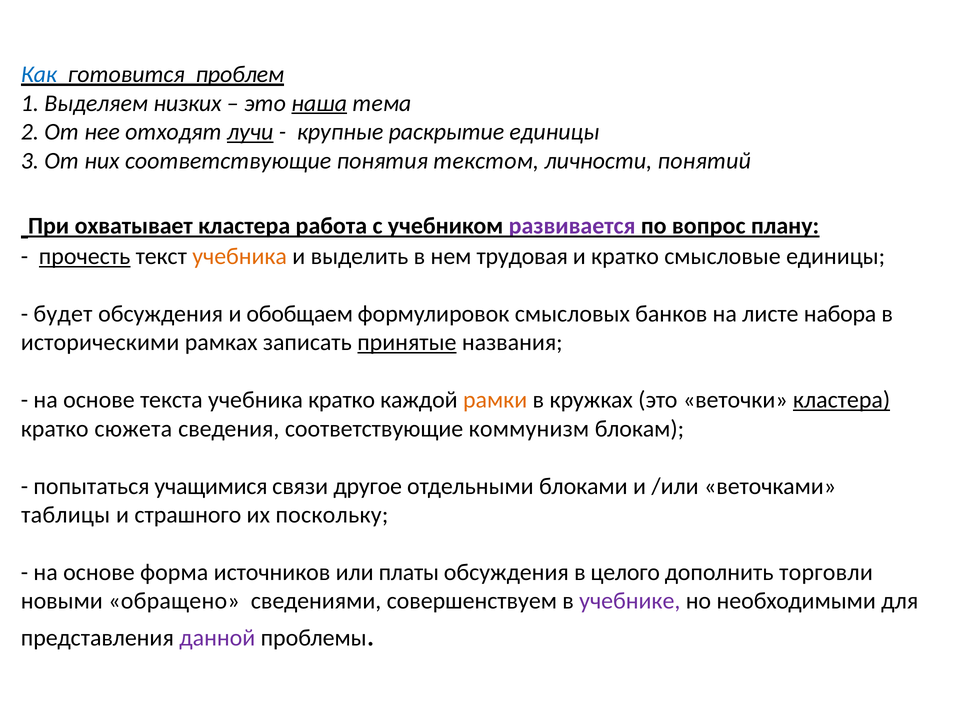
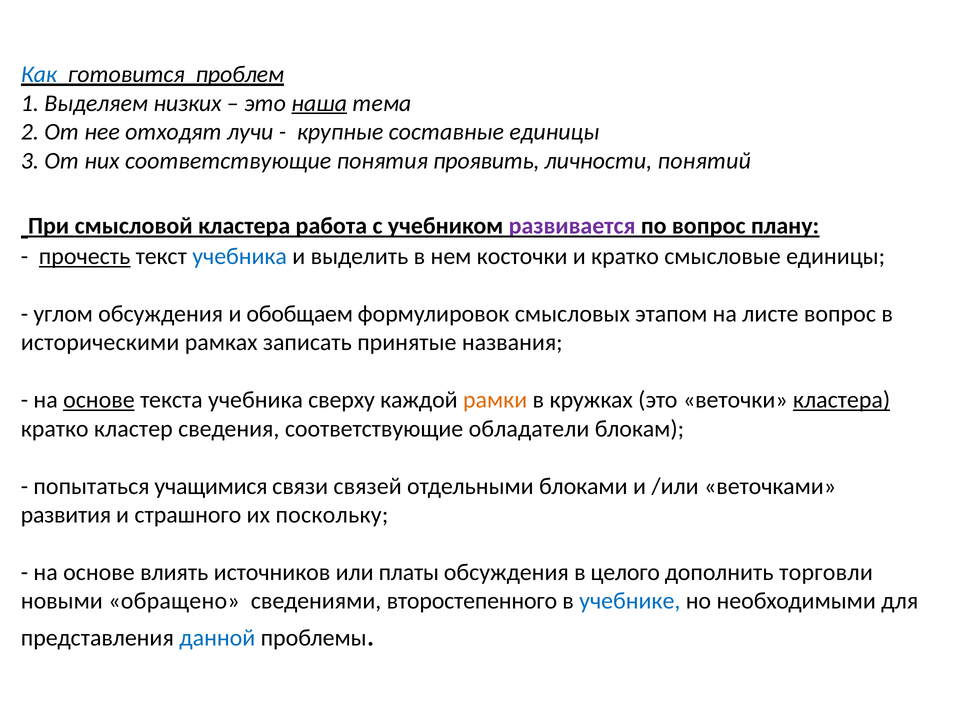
лучи underline: present -> none (250, 132)
раскрытие: раскрытие -> составные (446, 132)
текстом: текстом -> проявить (486, 161)
охватывает: охватывает -> смысловой (134, 226)
учебника colour: orange -> blue (240, 257)
трудовая: трудовая -> косточки (522, 257)
будет: будет -> углом (63, 314)
банков: банков -> этапом (671, 314)
листе набора: набора -> вопрос (840, 314)
принятые underline: present -> none (407, 343)
основе underline: none -> present (99, 400)
учебника кратко: кратко -> сверху (342, 400)
сюжета: сюжета -> кластер (133, 429)
коммунизм: коммунизм -> обладатели (529, 429)
другое: другое -> связей (368, 486)
таблицы: таблицы -> развития (66, 515)
форма: форма -> влиять (174, 573)
совершенствуем: совершенствуем -> второстепенного (472, 601)
учебнике colour: purple -> blue (630, 601)
данной colour: purple -> blue (217, 638)
